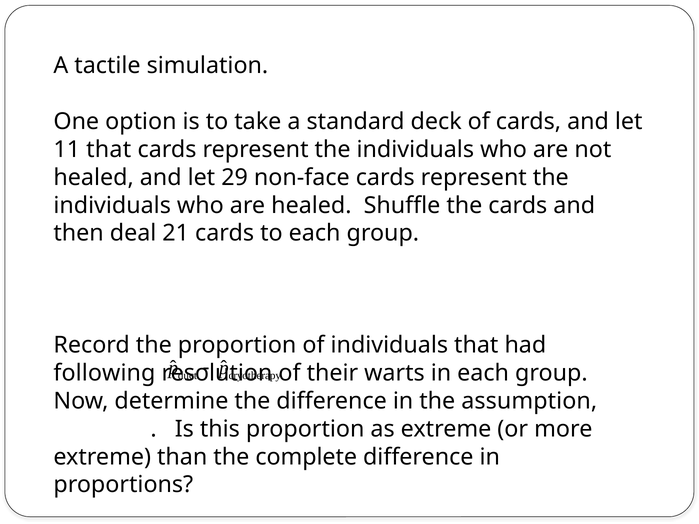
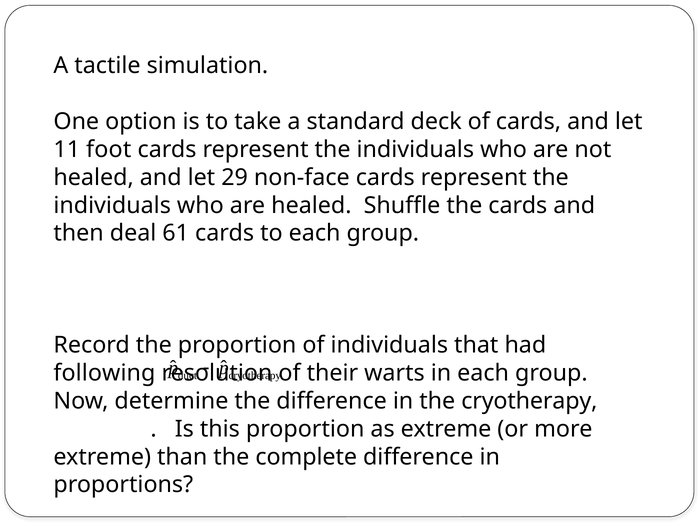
11 that: that -> foot (109, 150)
21: 21 -> 61 (176, 233)
the assumption: assumption -> cryotherapy (529, 401)
